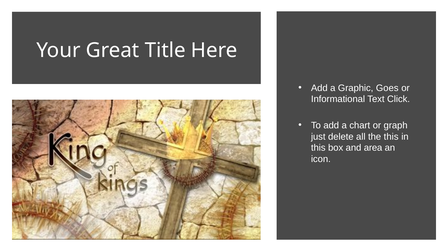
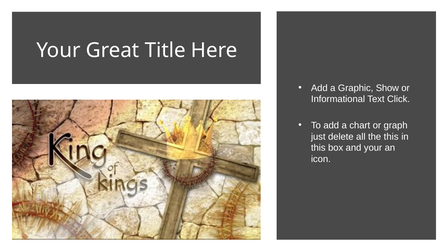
Goes: Goes -> Show (387, 88)
and area: area -> your (373, 148)
